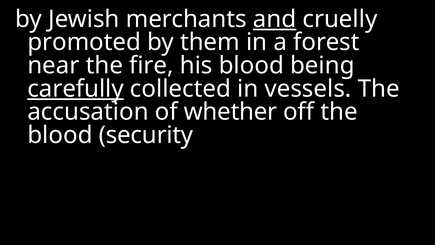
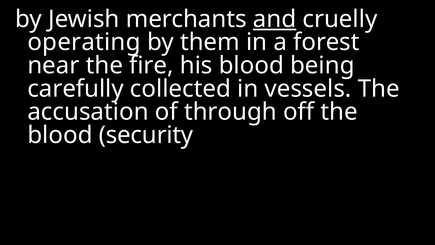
promoted: promoted -> operating (84, 42)
carefully underline: present -> none (76, 89)
whether: whether -> through (230, 112)
